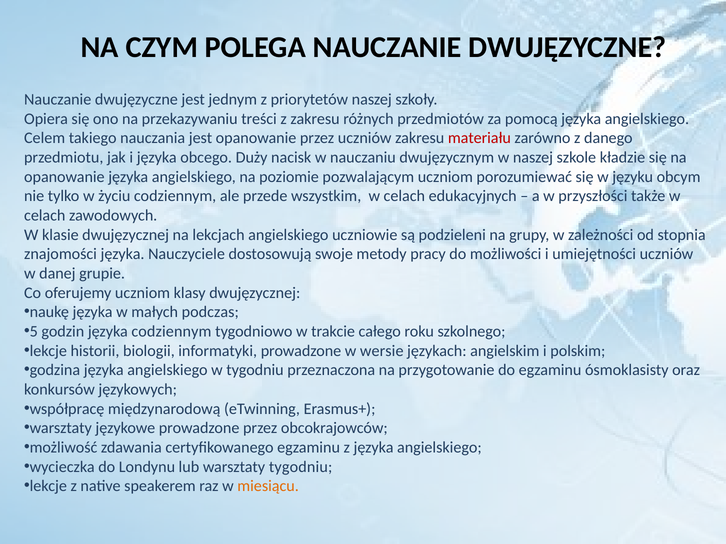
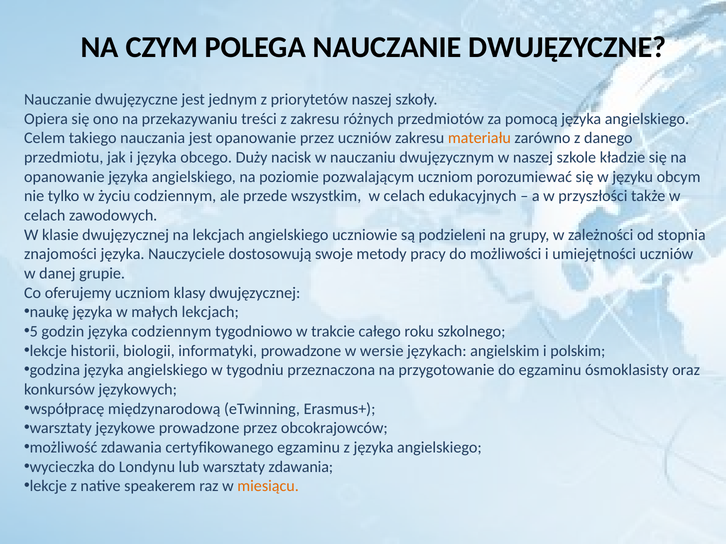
materiału colour: red -> orange (479, 138)
małych podczas: podczas -> lekcjach (210, 312)
warsztaty tygodniu: tygodniu -> zdawania (301, 467)
